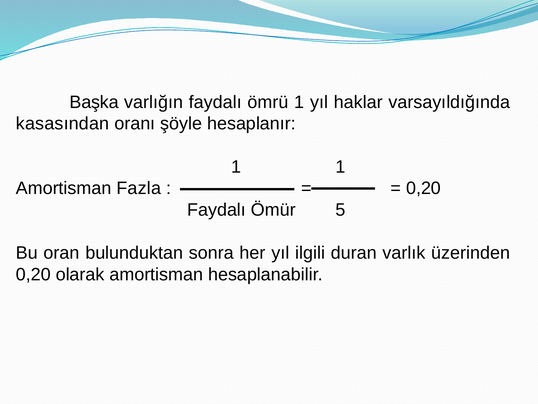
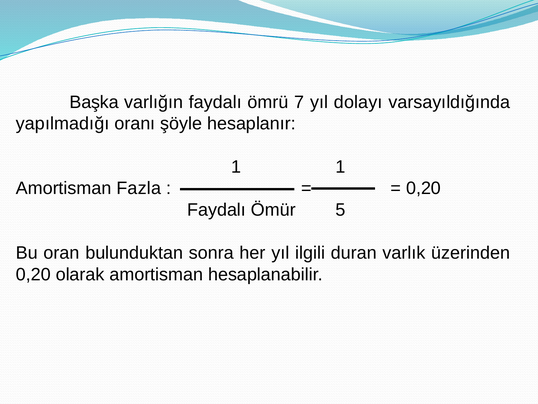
ömrü 1: 1 -> 7 (299, 102)
haklar: haklar -> dolayı (358, 102)
kasasından: kasasından -> yapılmadığı (63, 124)
